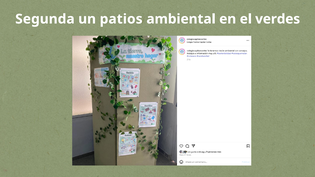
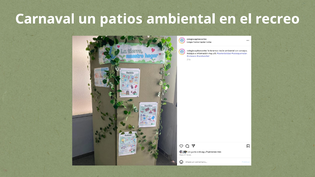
Segunda: Segunda -> Carnaval (45, 19)
verdes: verdes -> recreo (278, 19)
